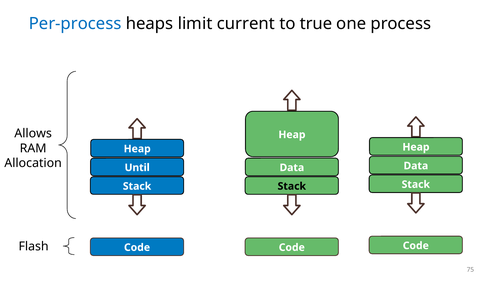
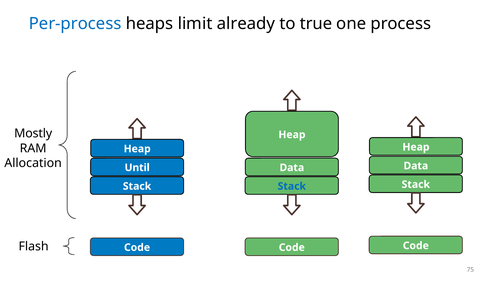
current: current -> already (246, 23)
Allows: Allows -> Mostly (33, 133)
Stack colour: black -> blue (292, 186)
